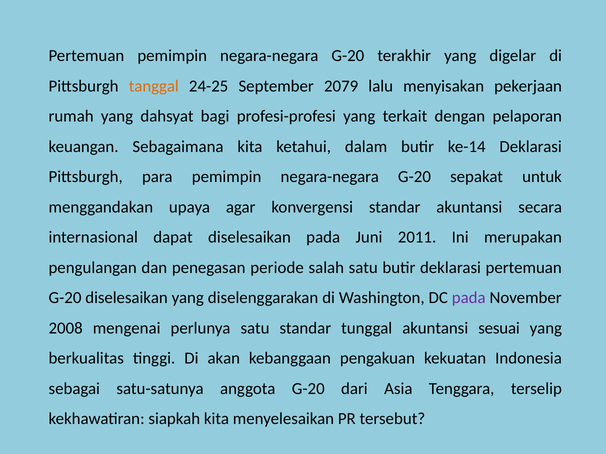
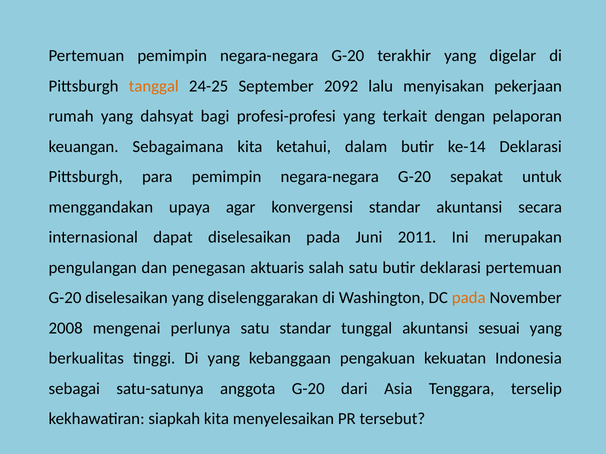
2079: 2079 -> 2092 (341, 86)
periode: periode -> aktuaris (277, 268)
pada colour: purple -> orange (469, 298)
Di akan: akan -> yang (224, 359)
